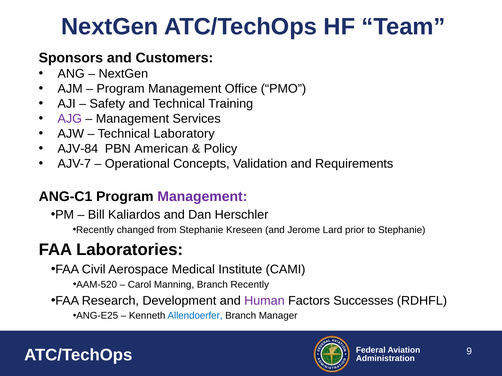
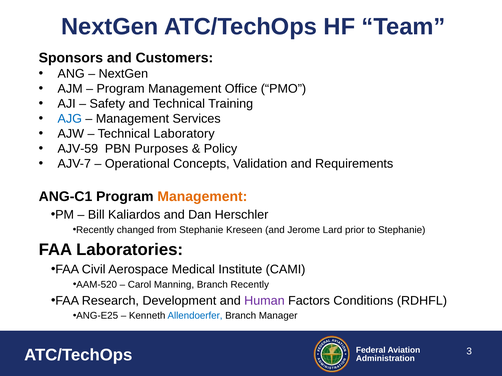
AJG colour: purple -> blue (70, 119)
AJV-84: AJV-84 -> AJV-59 (78, 149)
American: American -> Purposes (161, 149)
Management colour: purple -> orange (202, 197)
Successes: Successes -> Conditions (363, 301)
9: 9 -> 3 (469, 352)
